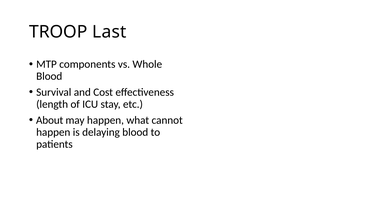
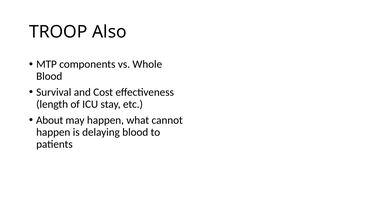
Last: Last -> Also (109, 32)
